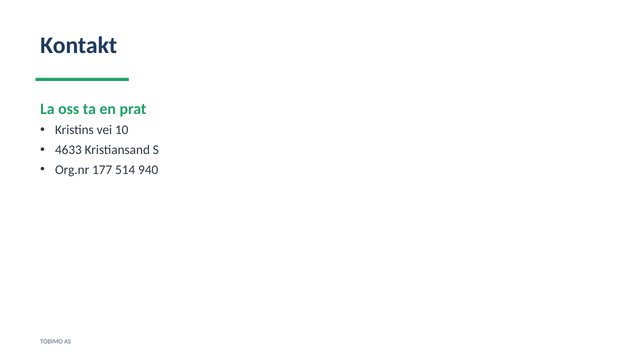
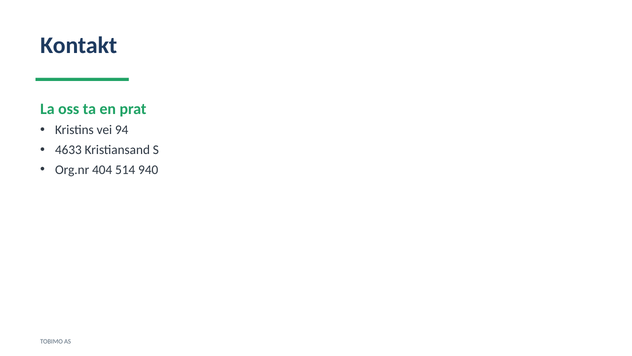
10: 10 -> 94 (122, 130)
177: 177 -> 404 (102, 169)
